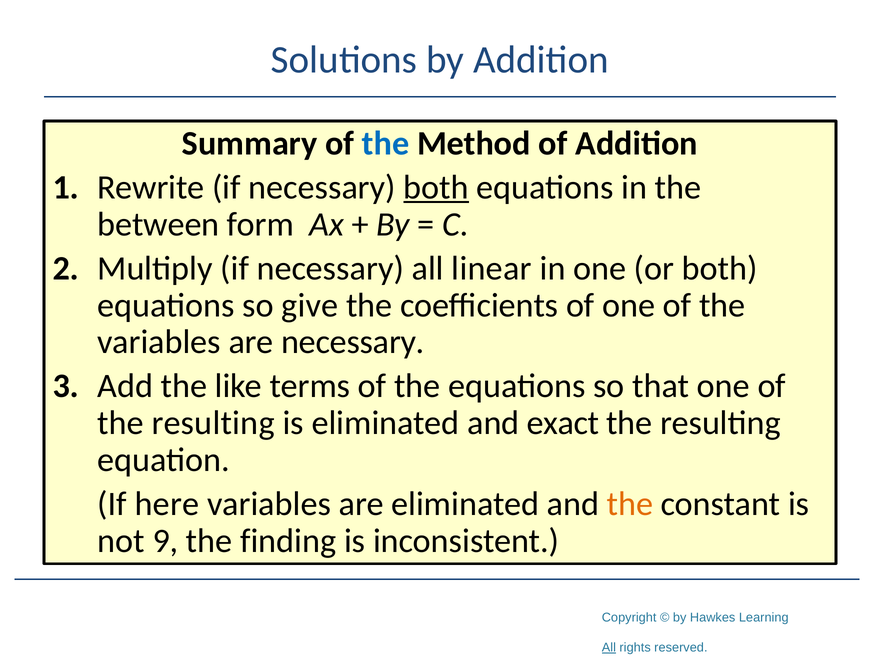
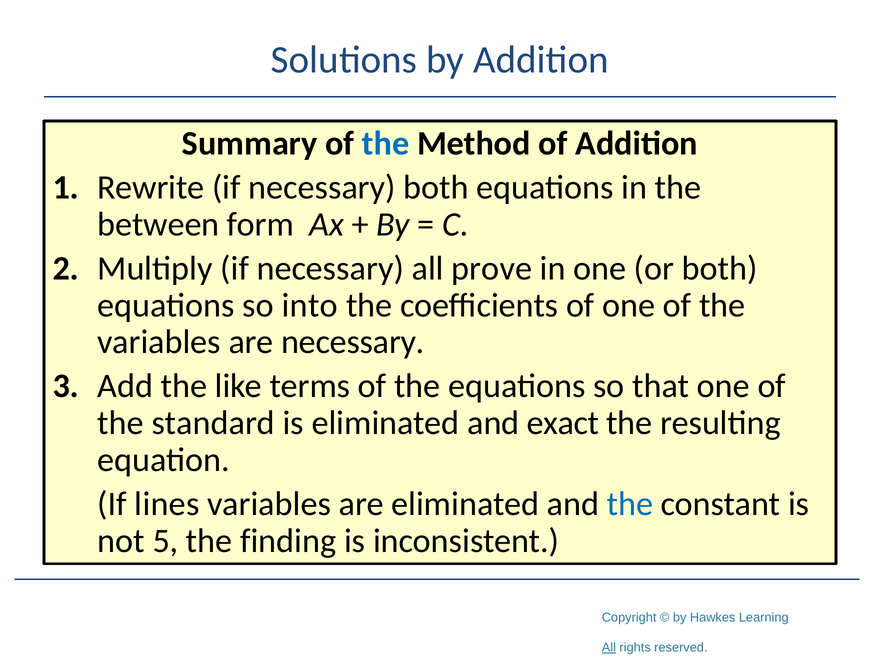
both underline: present -> none (436, 187)
linear: linear -> prove (492, 268)
give: give -> into (310, 305)
resulting: resulting -> standard (213, 423)
here: here -> lines (167, 504)
the colour: orange -> blue (630, 504)
9: 9 -> 5 (165, 541)
